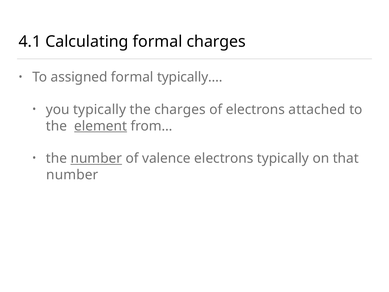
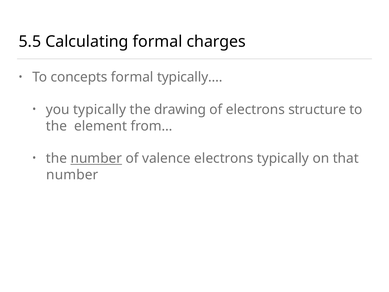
4.1: 4.1 -> 5.5 (30, 42)
assigned: assigned -> concepts (79, 77)
the charges: charges -> drawing (180, 110)
attached: attached -> structure (317, 110)
element underline: present -> none (101, 126)
